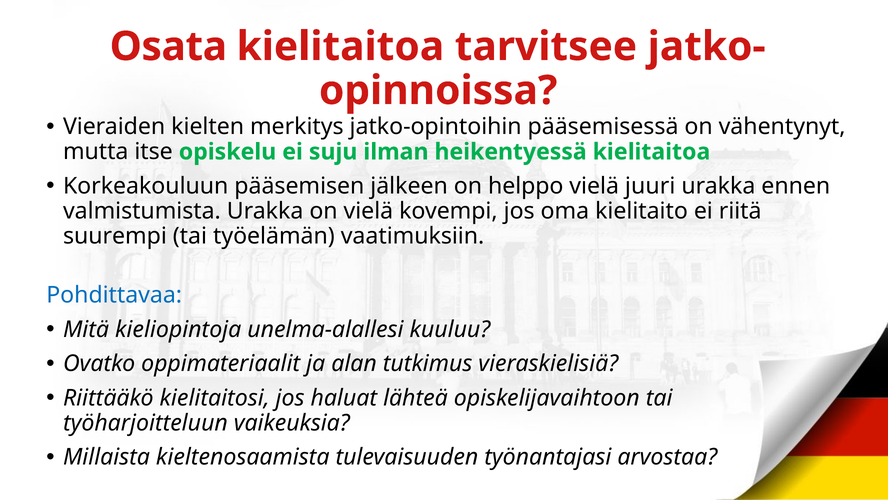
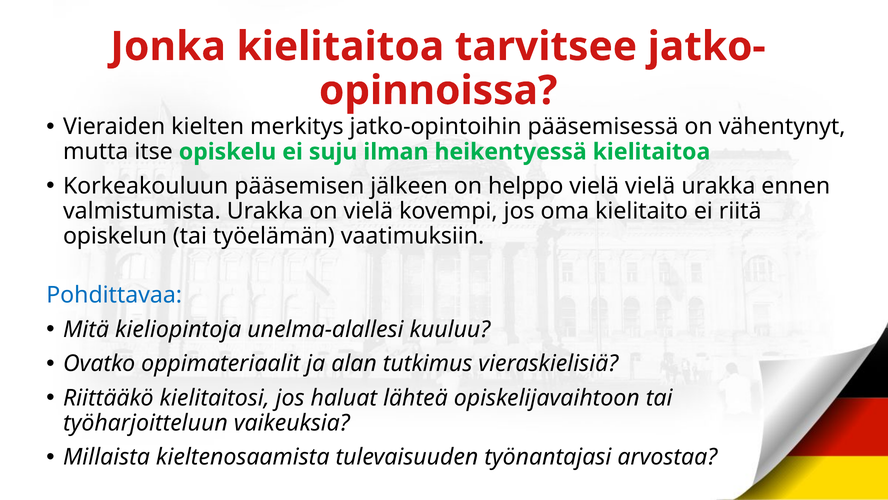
Osata: Osata -> Jonka (168, 47)
vielä juuri: juuri -> vielä (650, 186)
suurempi: suurempi -> opiskelun (115, 236)
